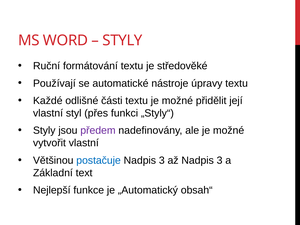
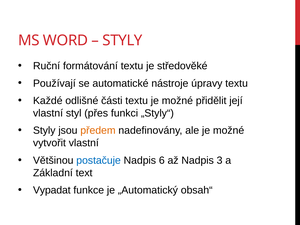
předem colour: purple -> orange (98, 130)
3: 3 -> 6 (162, 160)
Nejlepší: Nejlepší -> Vypadat (52, 190)
